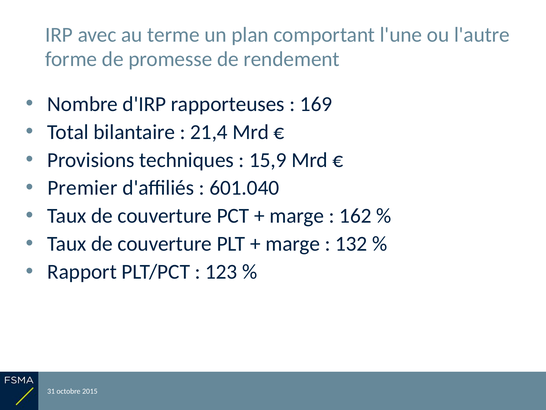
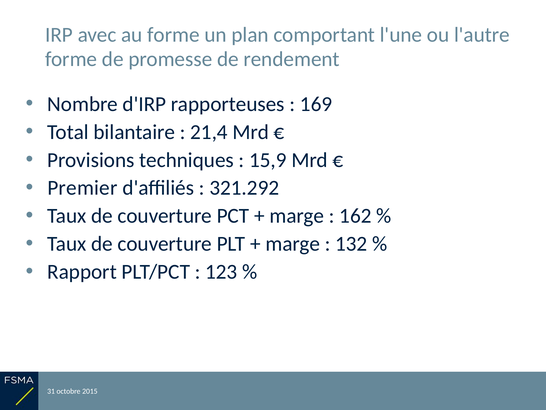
au terme: terme -> forme (173, 35)
601.040: 601.040 -> 321.292 (244, 188)
